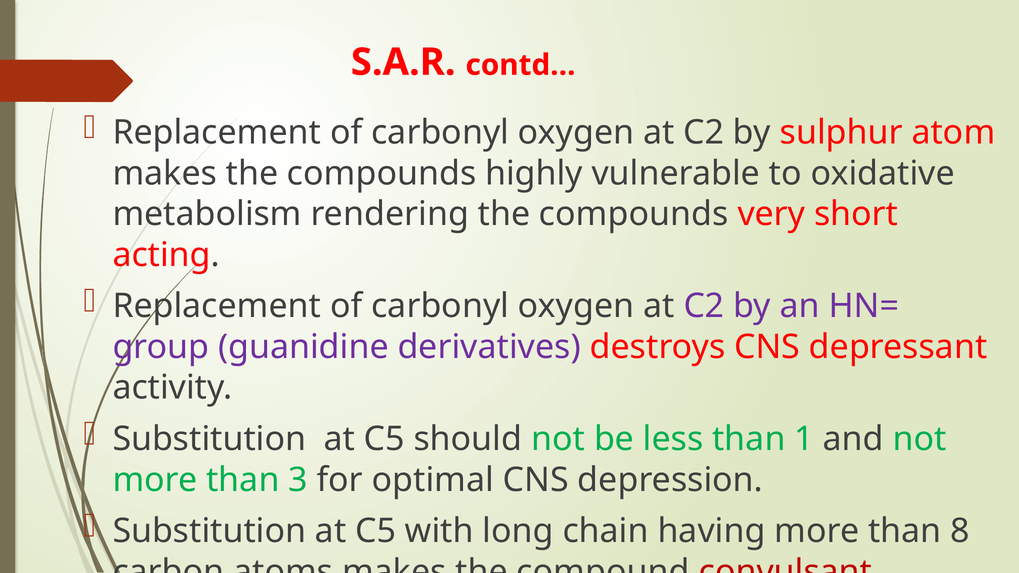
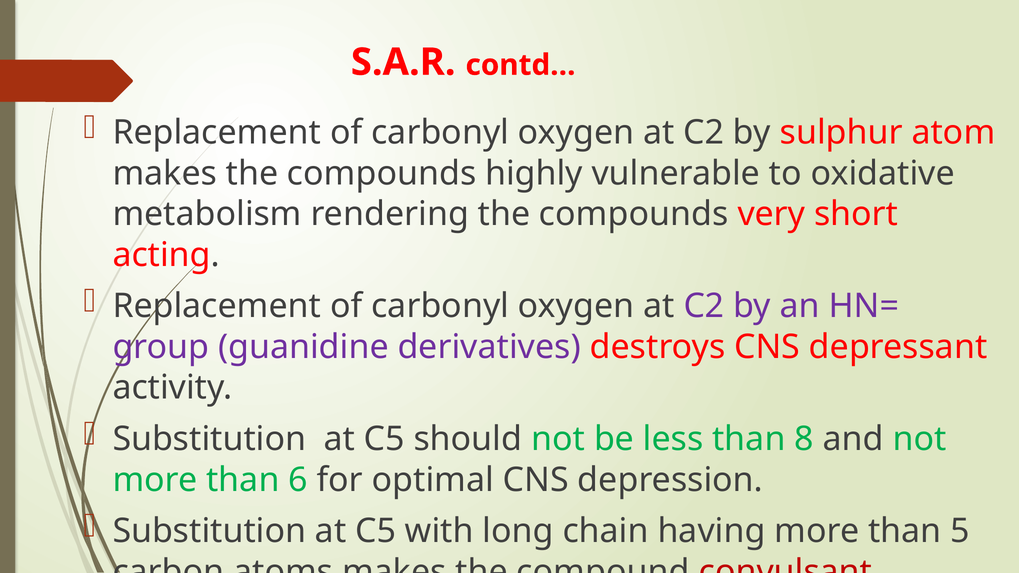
1: 1 -> 8 (804, 439)
3: 3 -> 6 (298, 480)
8: 8 -> 5 (960, 531)
